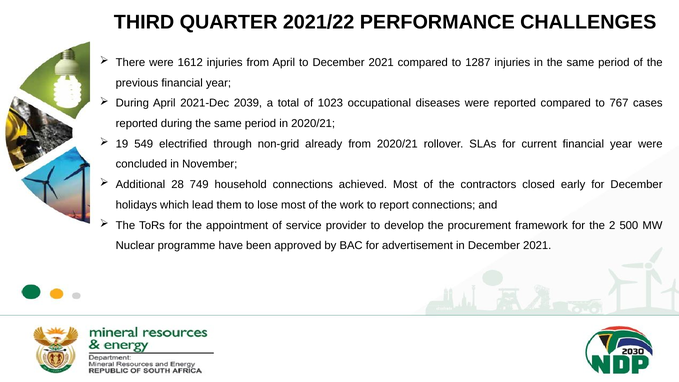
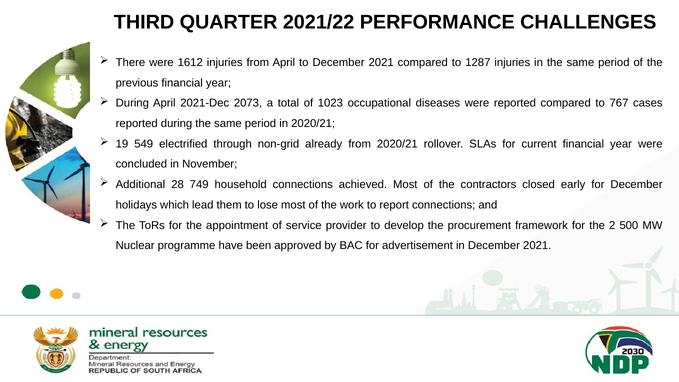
2039: 2039 -> 2073 (248, 103)
